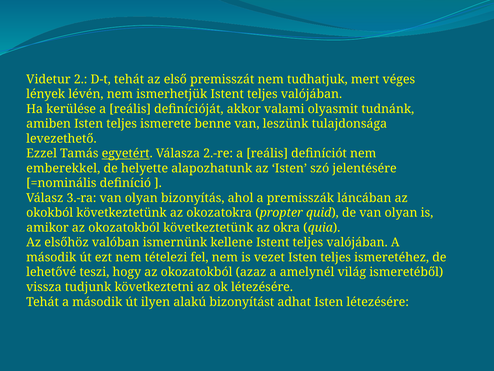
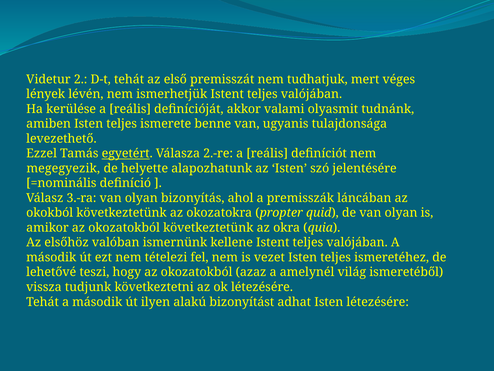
leszünk: leszünk -> ugyanis (286, 124)
emberekkel: emberekkel -> megegyezik (63, 168)
